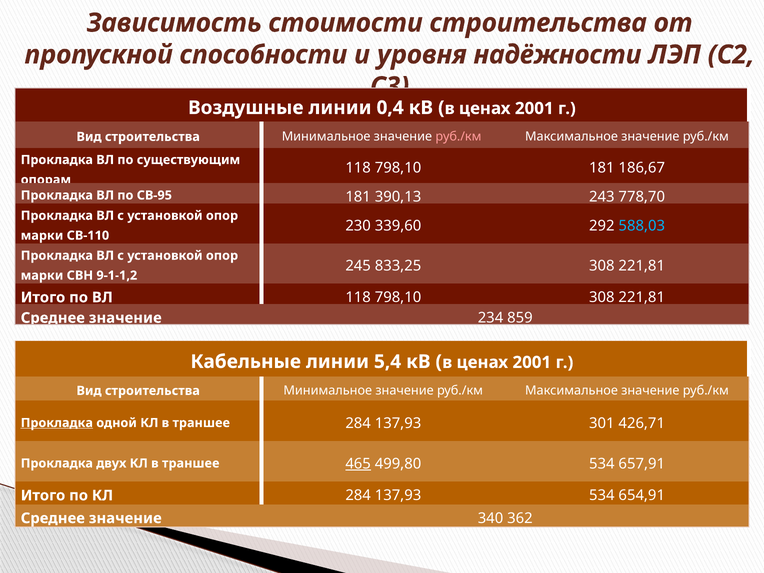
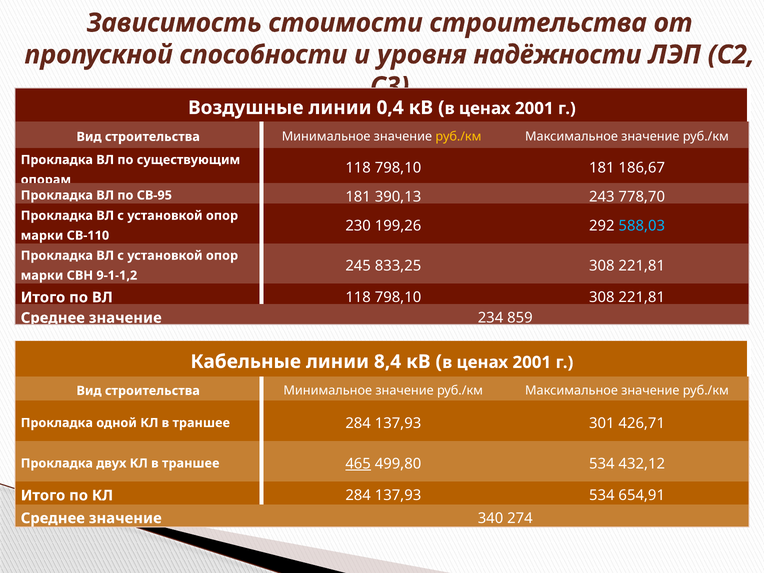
руб./км colour: pink -> yellow (458, 137)
339,60: 339,60 -> 199,26 (398, 226)
5,4: 5,4 -> 8,4 (388, 362)
Прокладка underline: present -> none (57, 423)
657,91: 657,91 -> 432,12 (642, 464)
362: 362 -> 274 (520, 518)
